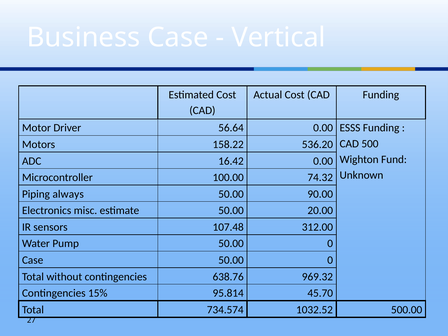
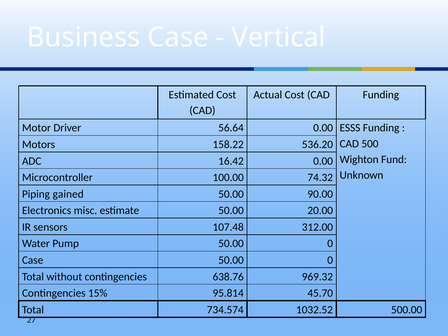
always: always -> gained (68, 194)
